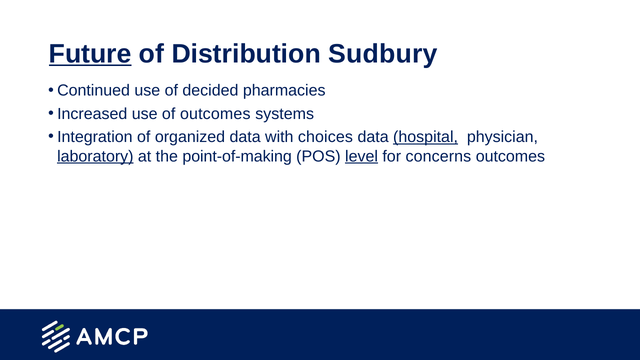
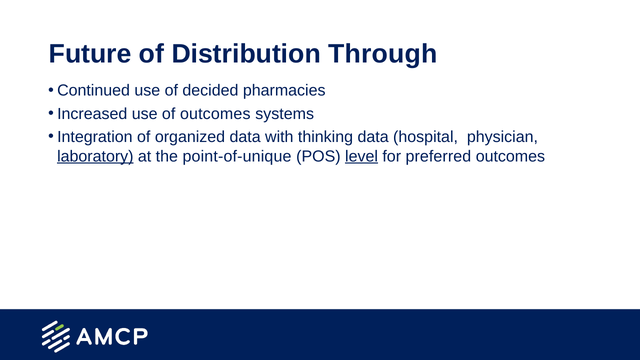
Future underline: present -> none (90, 54)
Sudbury: Sudbury -> Through (383, 54)
choices: choices -> thinking (326, 137)
hospital underline: present -> none (426, 137)
point-of-making: point-of-making -> point-of-unique (237, 156)
concerns: concerns -> preferred (438, 156)
